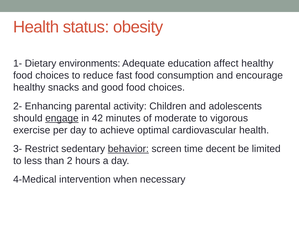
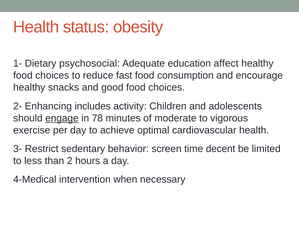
environments: environments -> psychosocial (90, 63)
parental: parental -> includes (93, 106)
42: 42 -> 78 (97, 118)
behavior underline: present -> none (128, 148)
